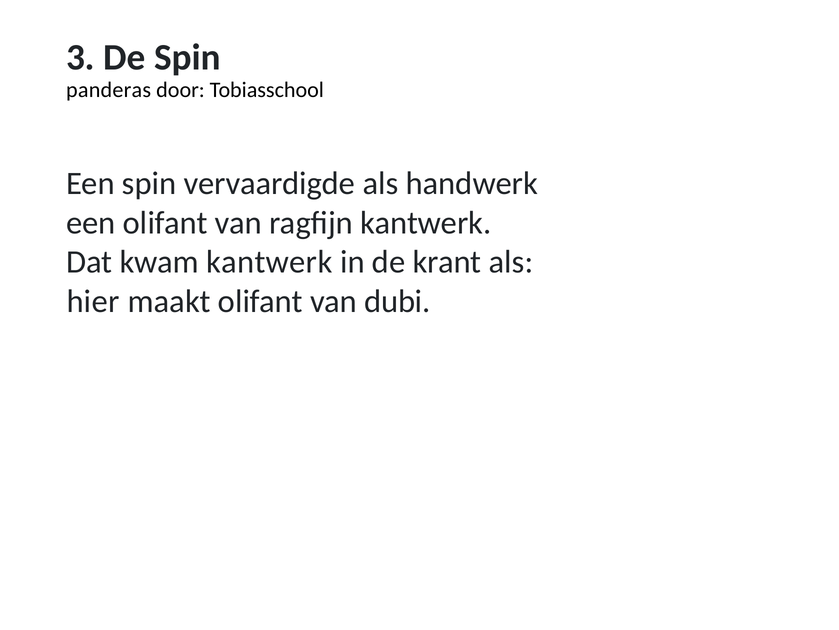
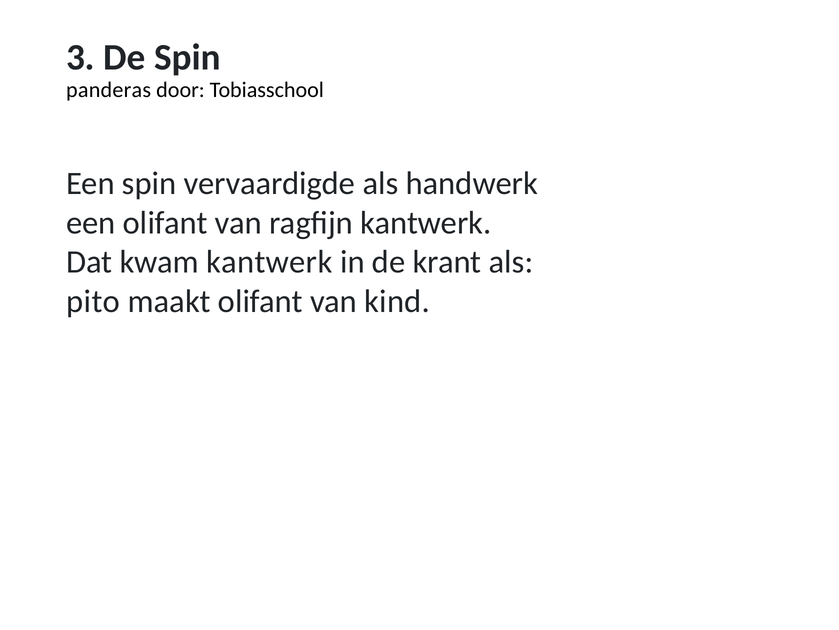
hier: hier -> pito (93, 301)
dubi: dubi -> kind (397, 301)
